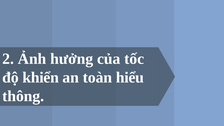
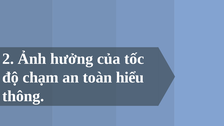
khiển: khiển -> chạm (41, 77)
